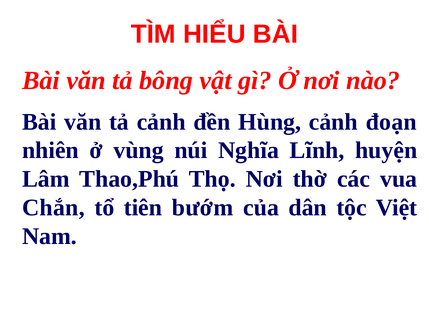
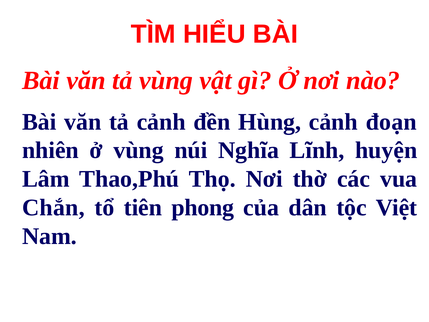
tả bông: bông -> vùng (166, 80)
bướm: bướm -> phong (203, 208)
